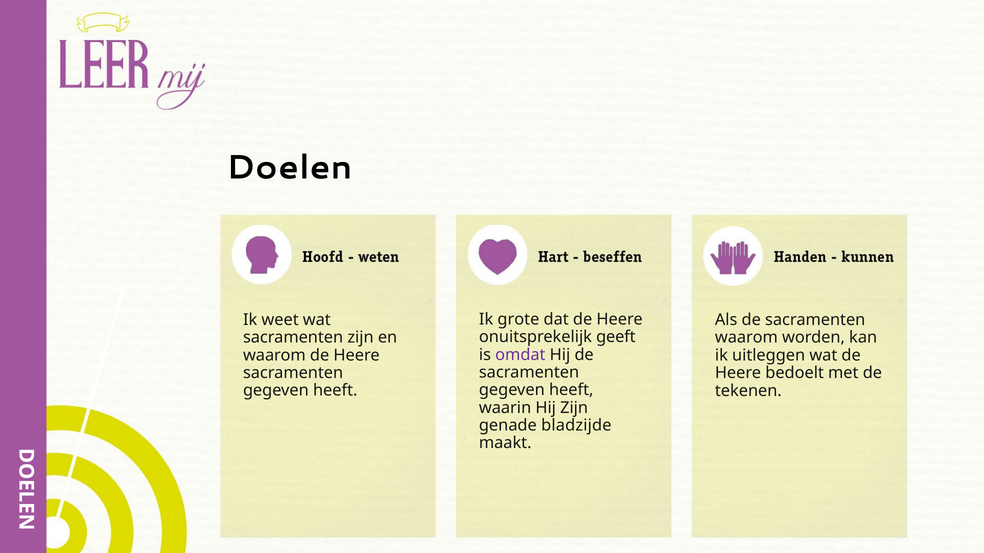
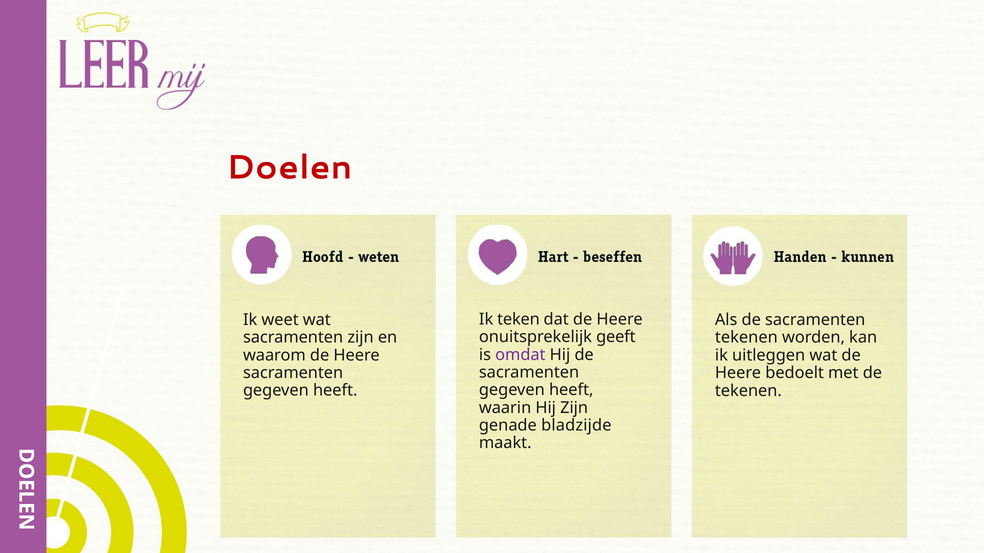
Doelen colour: black -> red (289, 168)
grote: grote -> teken (518, 320)
waarom: waarom -> tekenen (746, 338)
